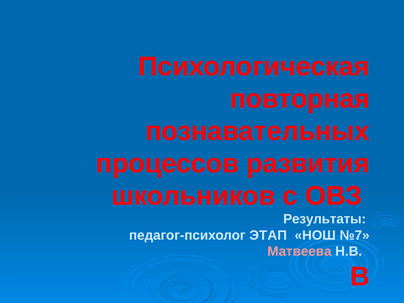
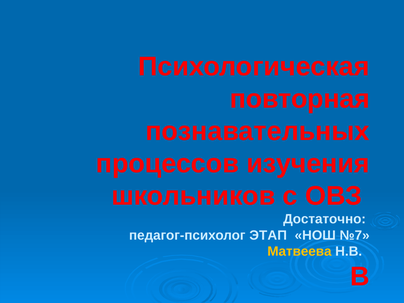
развития: развития -> изучения (308, 163)
Результаты: Результаты -> Достаточно (325, 219)
Матвеева colour: pink -> yellow (299, 251)
